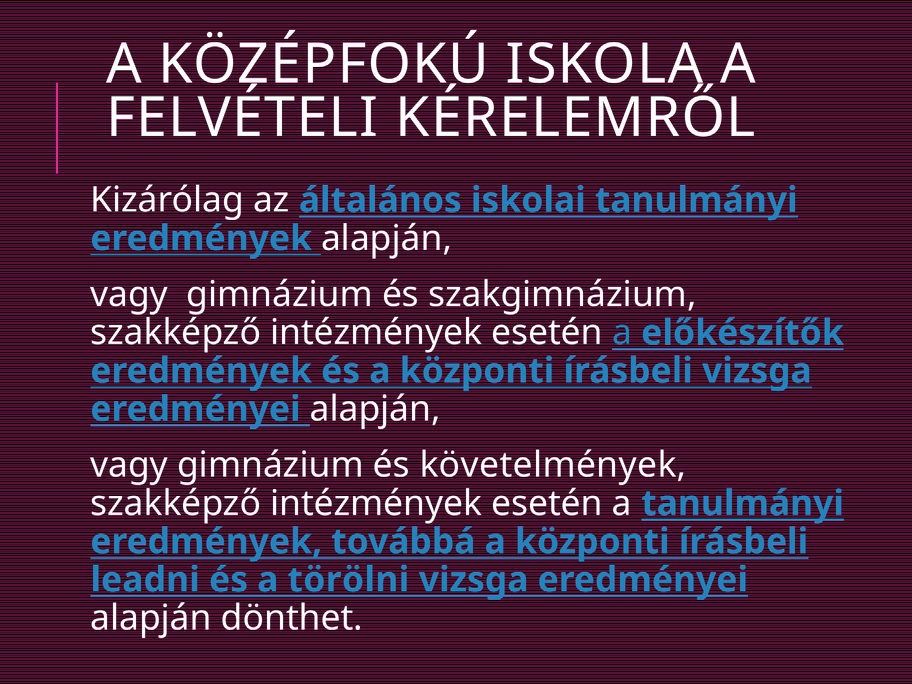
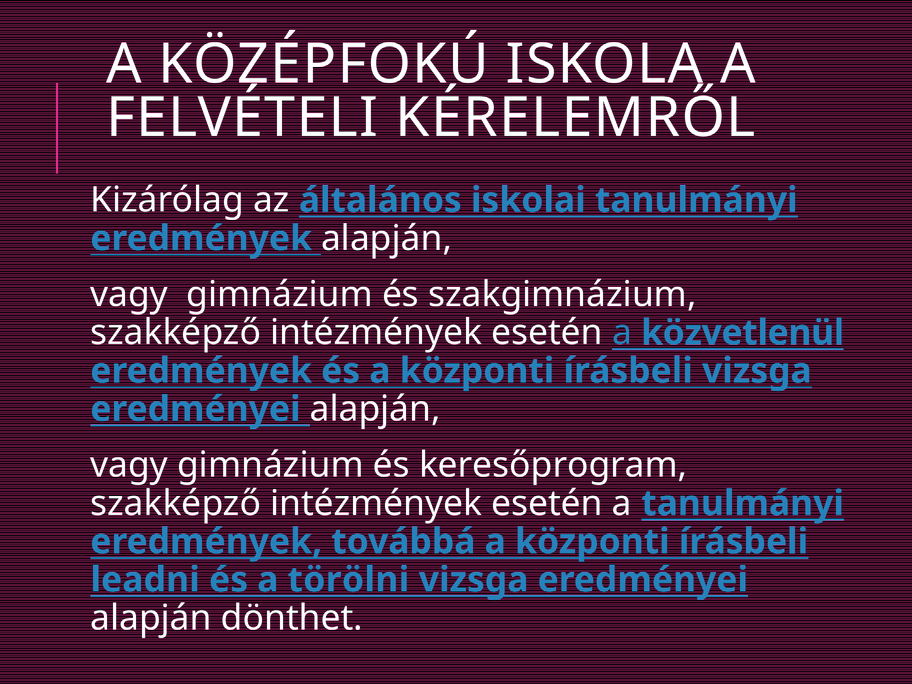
előkészítők: előkészítők -> közvetlenül (743, 333)
követelmények: követelmények -> keresőprogram (553, 465)
